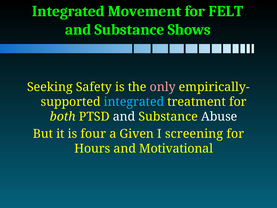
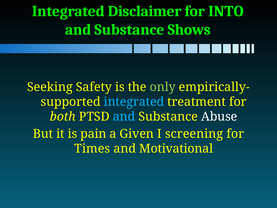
Movement: Movement -> Disclaimer (145, 11)
FELT: FELT -> INTO (226, 11)
only colour: pink -> light green (163, 87)
and colour: white -> light blue (124, 116)
four: four -> pain (93, 134)
Hours: Hours -> Times (92, 148)
